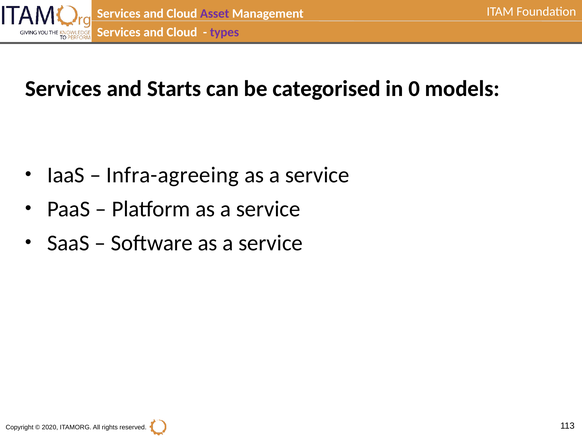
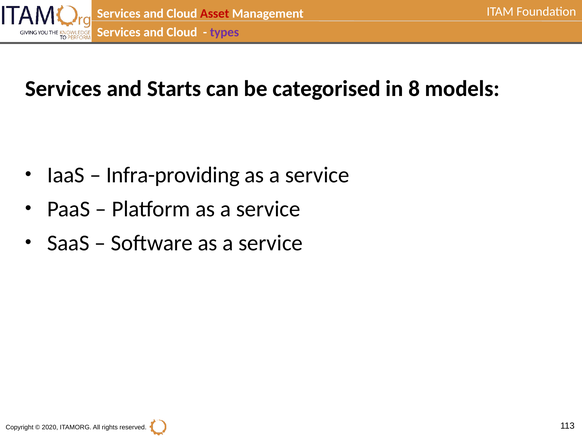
Asset colour: purple -> red (215, 14)
0: 0 -> 8 (414, 89)
Infra-agreeing: Infra-agreeing -> Infra-providing (173, 175)
